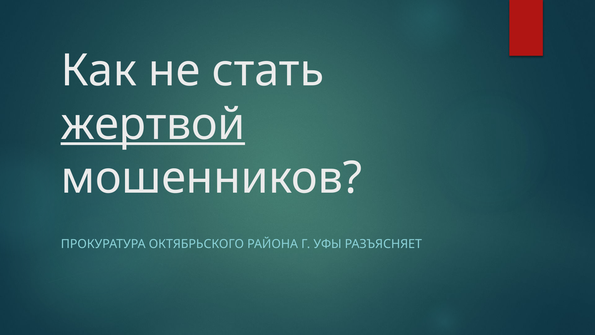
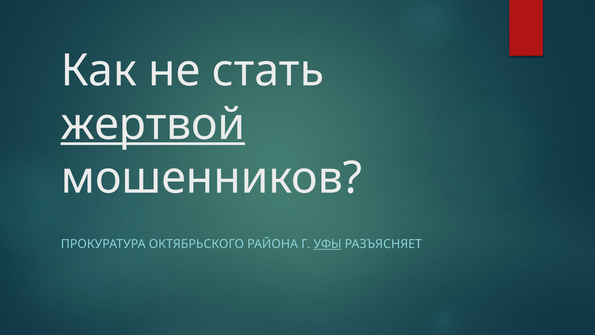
УФЫ underline: none -> present (328, 244)
